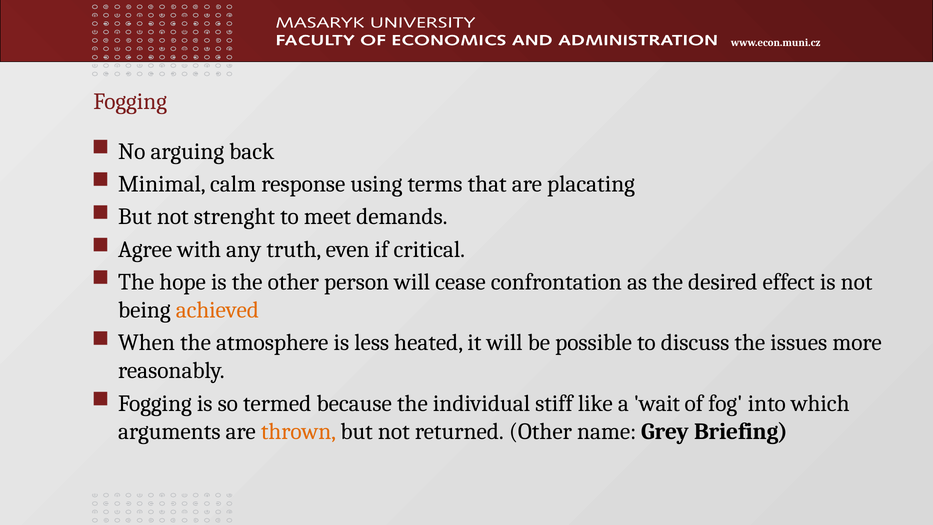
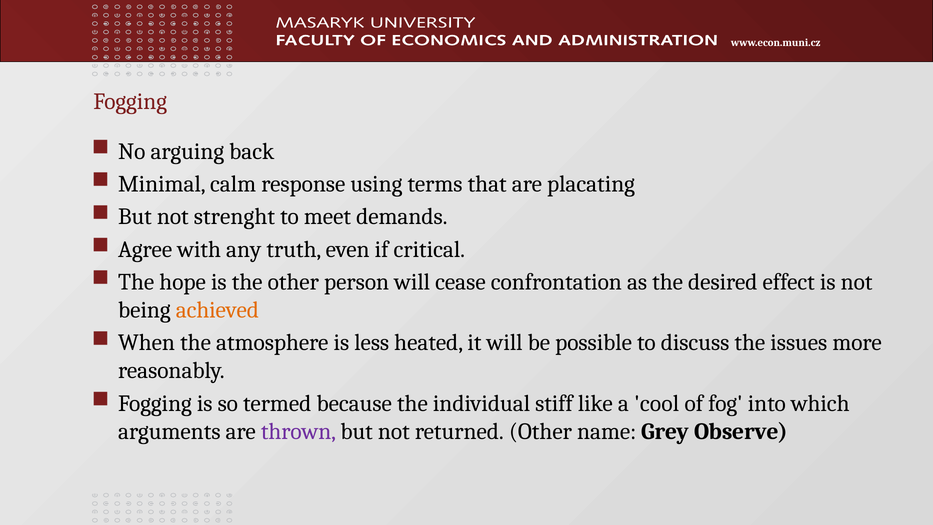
wait: wait -> cool (657, 403)
thrown colour: orange -> purple (298, 431)
Briefing: Briefing -> Observe (741, 431)
